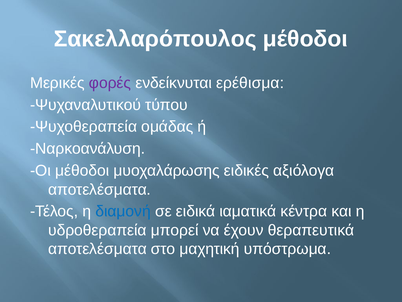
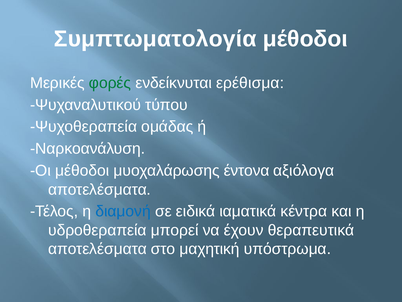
Σακελλαρόπουλος: Σακελλαρόπουλος -> Συμπτωματολογία (155, 39)
φορές colour: purple -> green (110, 83)
ειδικές: ειδικές -> έντονα (247, 170)
